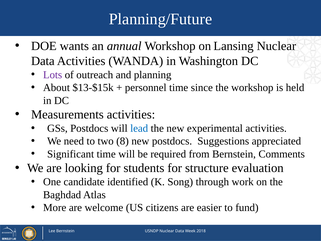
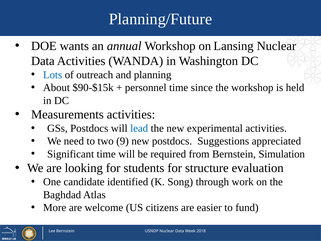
Lots colour: purple -> blue (53, 75)
$13-$15k: $13-$15k -> $90-$15k (93, 88)
8: 8 -> 9 (123, 141)
Comments: Comments -> Simulation (282, 154)
